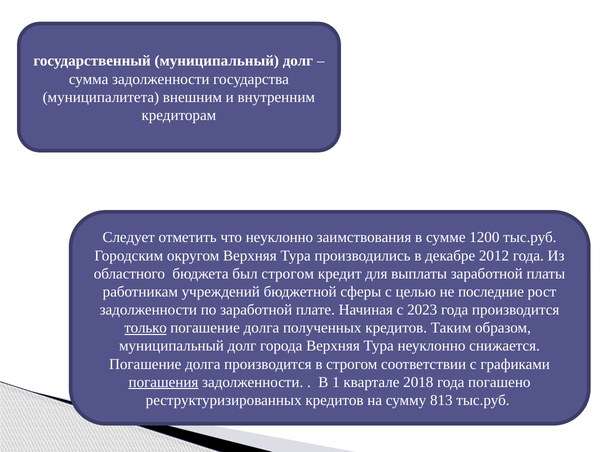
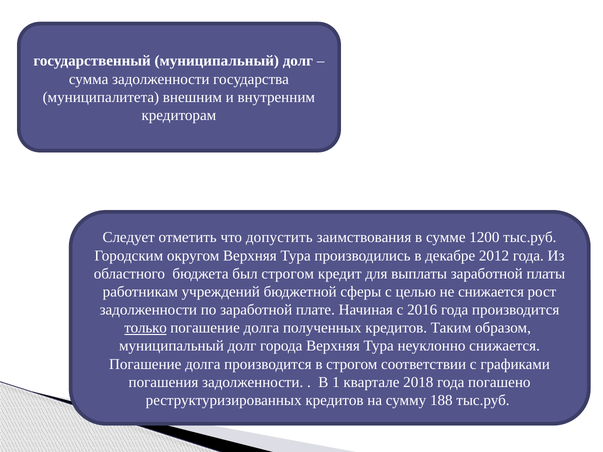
что неуклонно: неуклонно -> допустить (279, 238)
не последние: последние -> снижается (491, 292)
2023: 2023 -> 2016 (422, 310)
погашения underline: present -> none (163, 382)
813: 813 -> 188 (441, 400)
